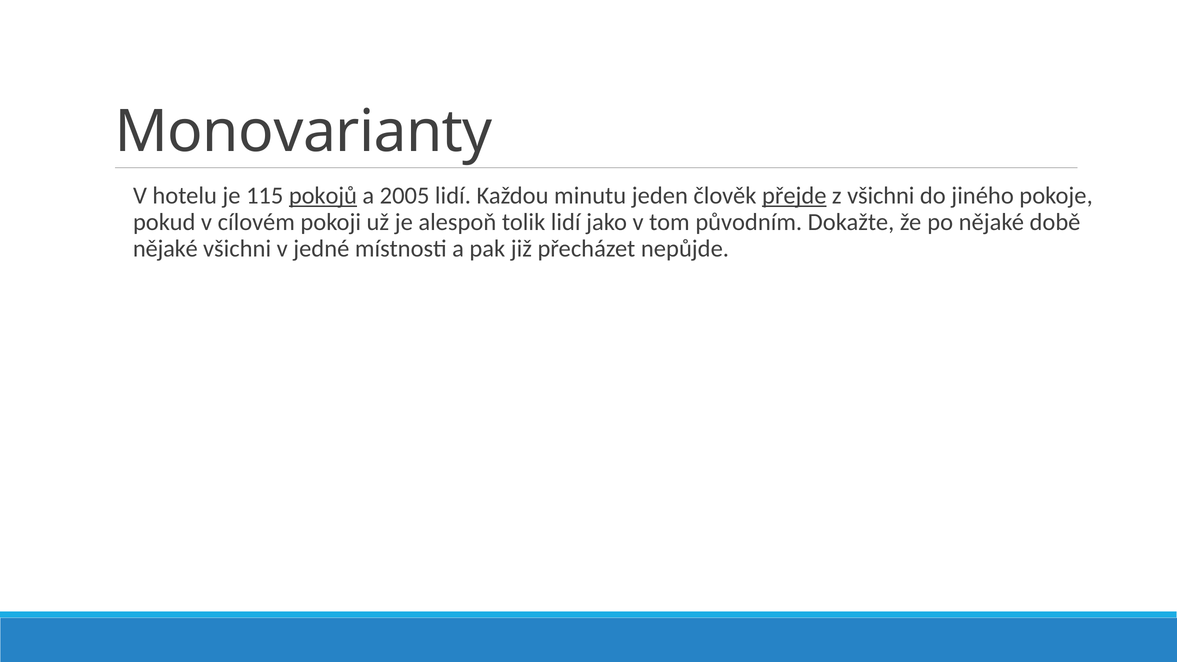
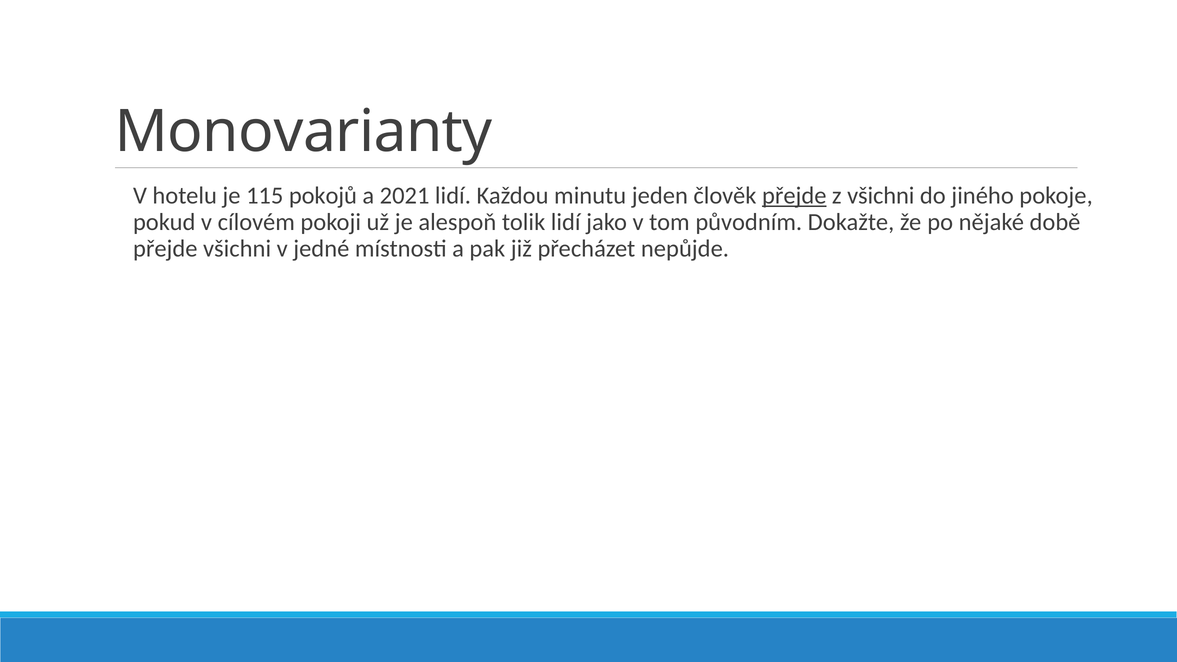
pokojů underline: present -> none (323, 196)
2005: 2005 -> 2021 (405, 196)
nějaké: nějaké -> přejde (165, 249)
